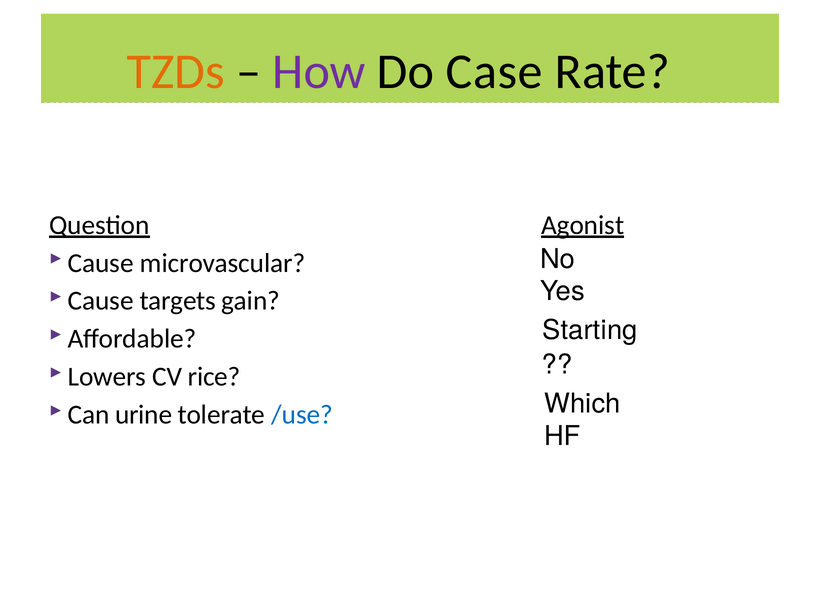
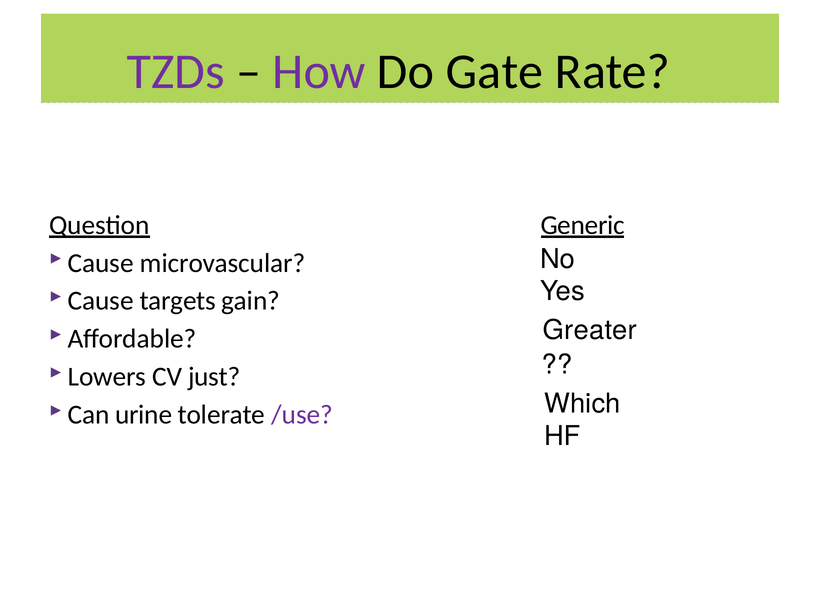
TZDs colour: orange -> purple (176, 72)
Case: Case -> Gate (494, 72)
Agonist: Agonist -> Generic (583, 225)
Starting: Starting -> Greater (590, 330)
rice: rice -> just (214, 377)
/use colour: blue -> purple (302, 415)
